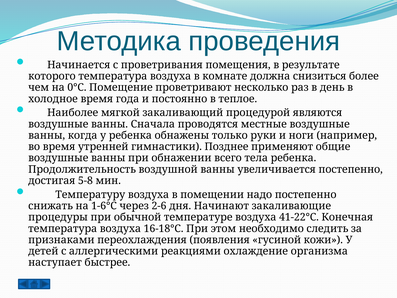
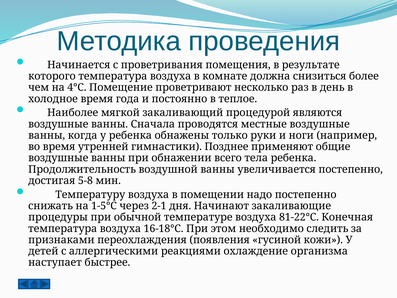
0°С: 0°С -> 4°С (77, 87)
1-6°С: 1-6°С -> 1-5°С (104, 206)
2-6: 2-6 -> 2-1 (159, 206)
41-22°С: 41-22°С -> 81-22°С (299, 217)
